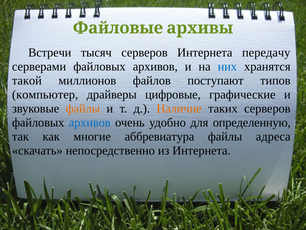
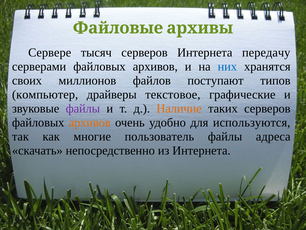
Встречи: Встречи -> Сервере (50, 53)
такой: такой -> своих (27, 80)
цифровые: цифровые -> текстовое (173, 94)
файлы colour: orange -> purple (83, 108)
архивов colour: blue -> orange (90, 122)
определенную: определенную -> используются (252, 122)
аббревиатура: аббревиатура -> пользователь (159, 136)
